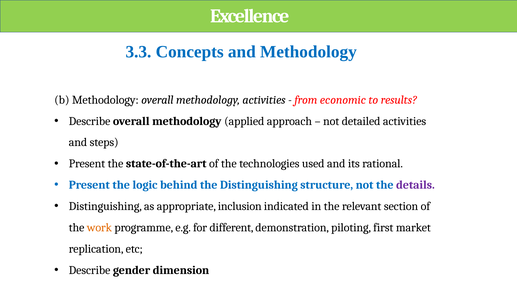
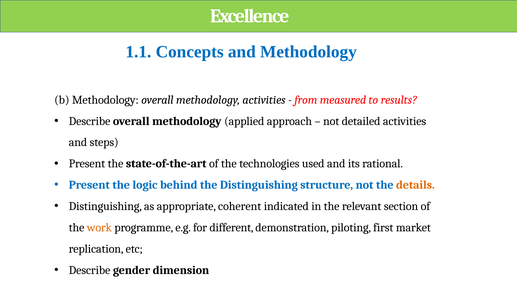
3.3: 3.3 -> 1.1 (138, 52)
economic: economic -> measured (343, 100)
details colour: purple -> orange (415, 185)
inclusion: inclusion -> coherent (240, 206)
